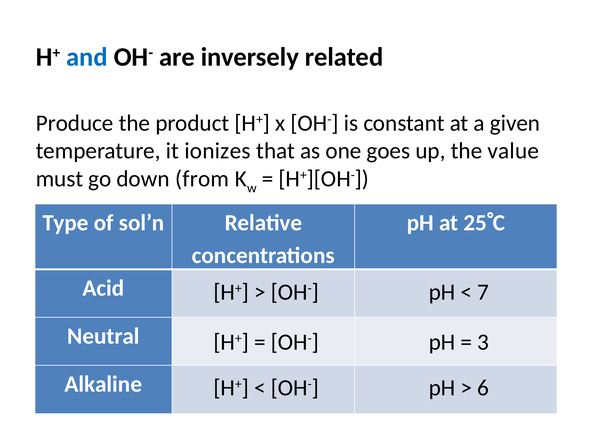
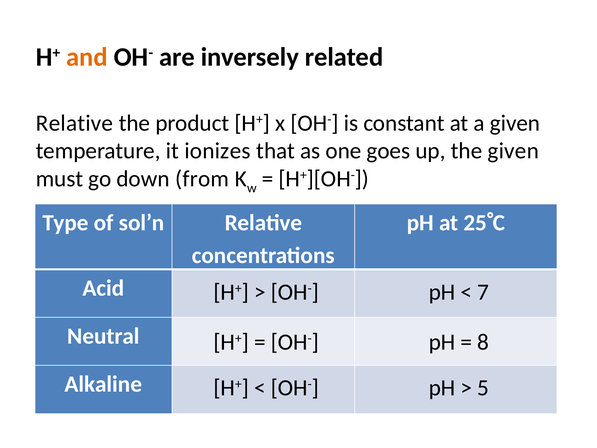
and colour: blue -> orange (87, 57)
Produce: Produce -> Relative (75, 123)
the value: value -> given (513, 151)
3: 3 -> 8 (483, 342)
6: 6 -> 5 (483, 388)
